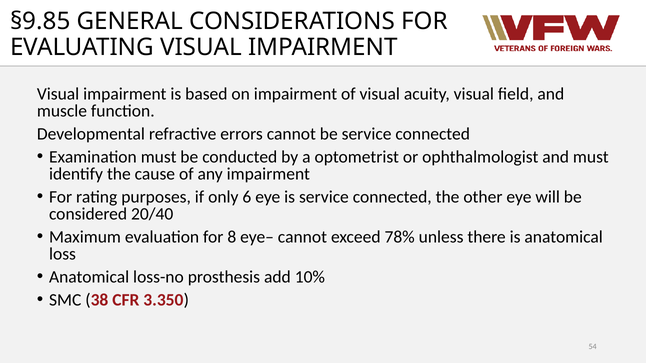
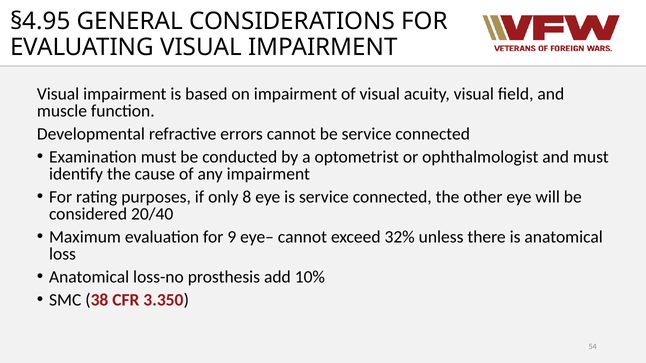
§9.85: §9.85 -> §4.95 (40, 21)
6: 6 -> 8 (247, 197)
8: 8 -> 9 (232, 237)
78%: 78% -> 32% (400, 237)
